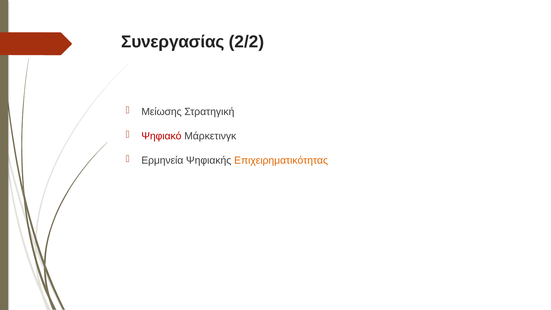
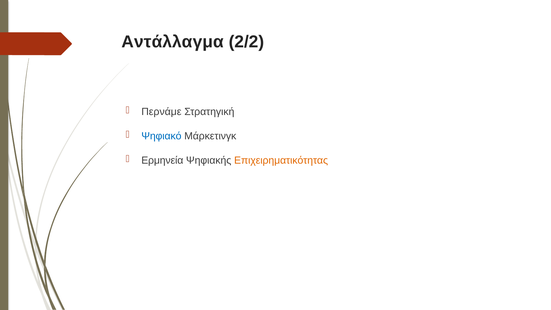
Συνεργασίας: Συνεργασίας -> Αντάλλαγμα (173, 42)
Μείωσης: Μείωσης -> Περνάμε (161, 112)
Ψηφιακό colour: red -> blue (161, 136)
